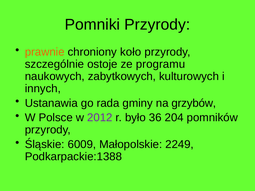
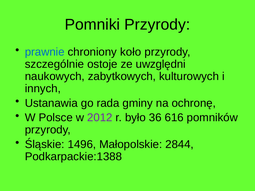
prawnie colour: orange -> blue (45, 52)
programu: programu -> uwzględni (161, 64)
grzybów: grzybów -> ochronę (194, 103)
204: 204 -> 616 (174, 118)
6009: 6009 -> 1496 (82, 145)
2249: 2249 -> 2844 (180, 145)
